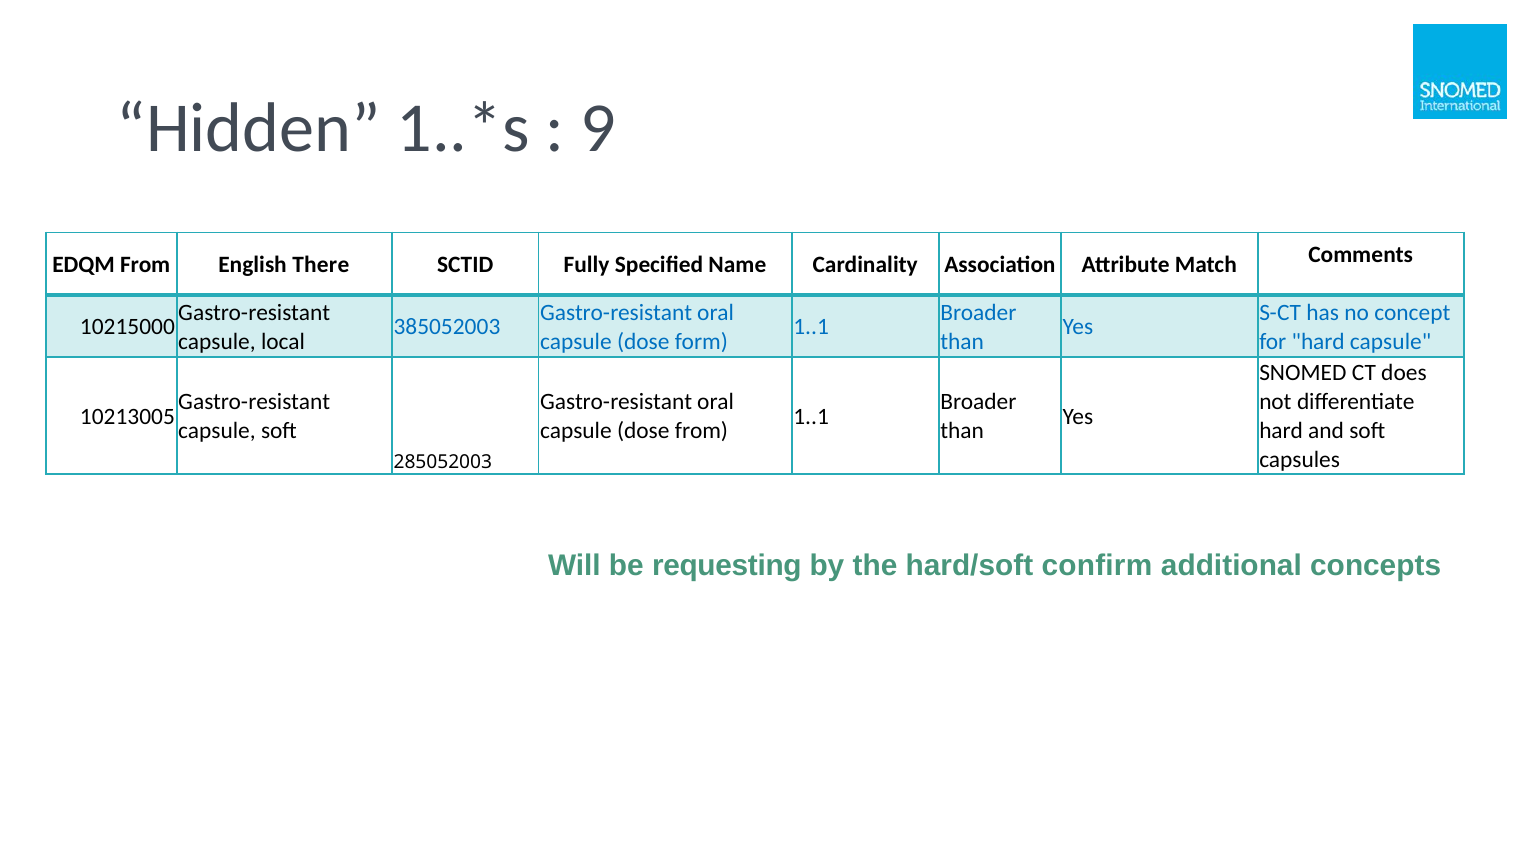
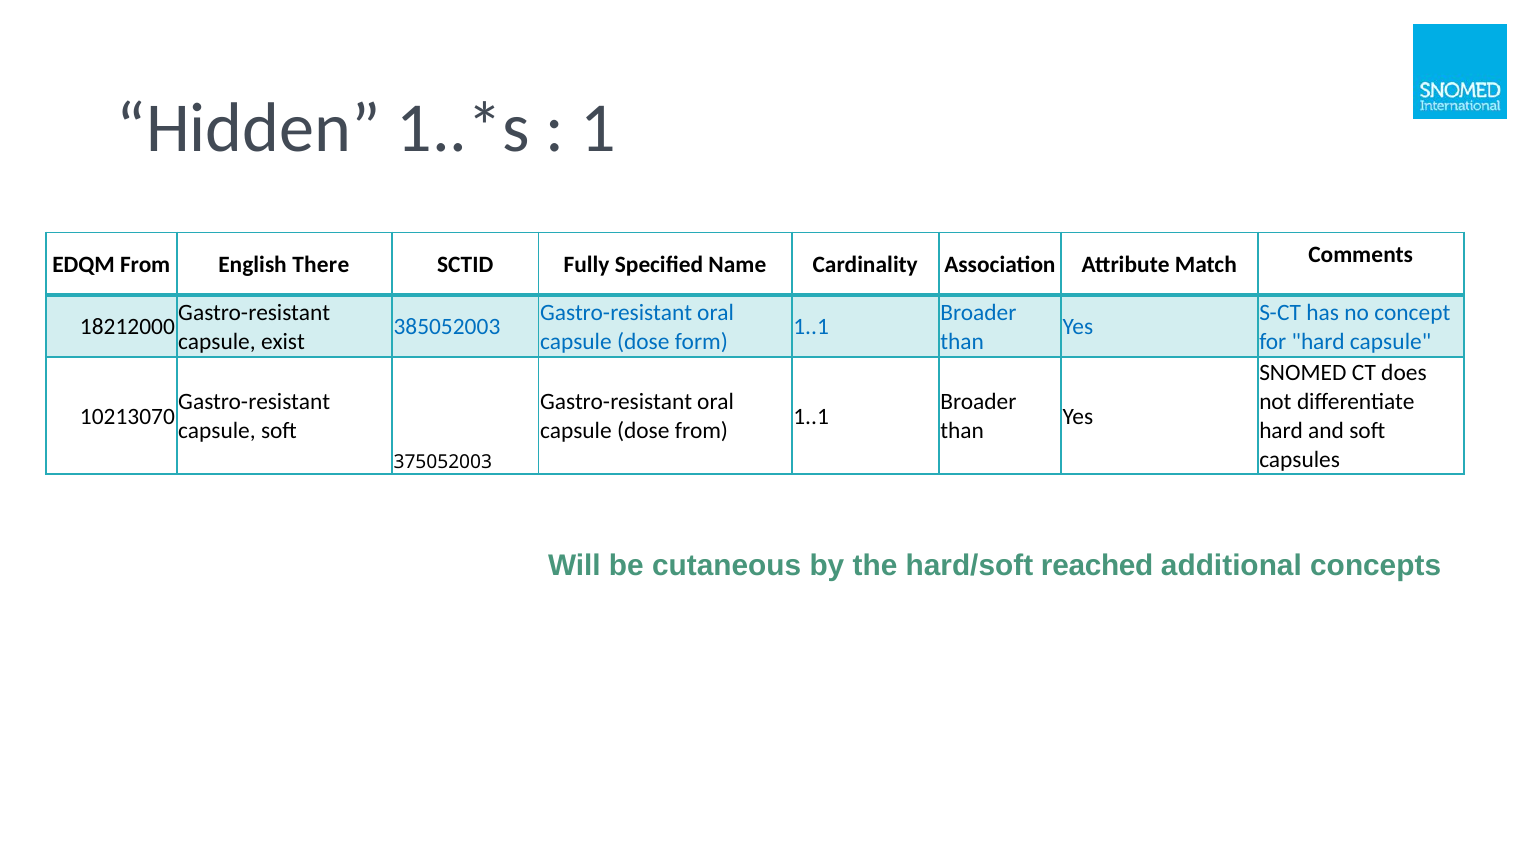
9: 9 -> 1 (598, 129)
10215000: 10215000 -> 18212000 (127, 327)
local: local -> exist (283, 341)
10213005: 10213005 -> 10213070 (127, 416)
285052003: 285052003 -> 375052003 (443, 462)
requesting: requesting -> cutaneous (727, 565)
confirm: confirm -> reached (1097, 565)
